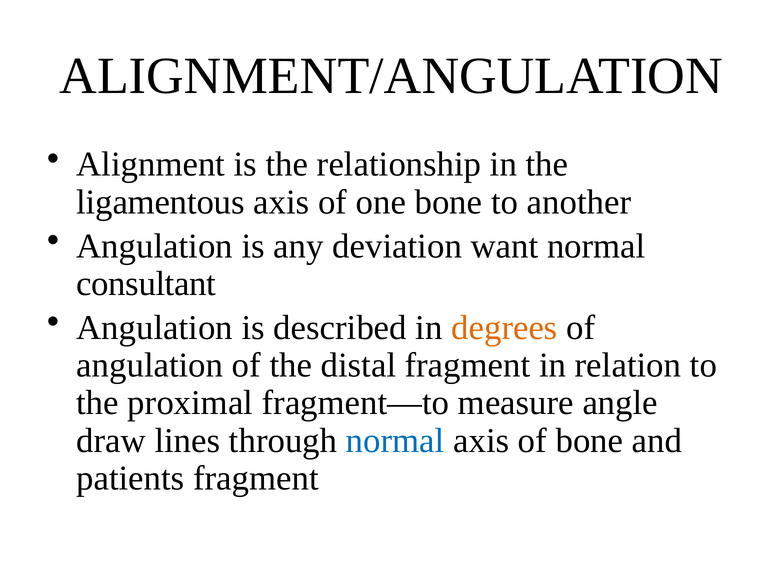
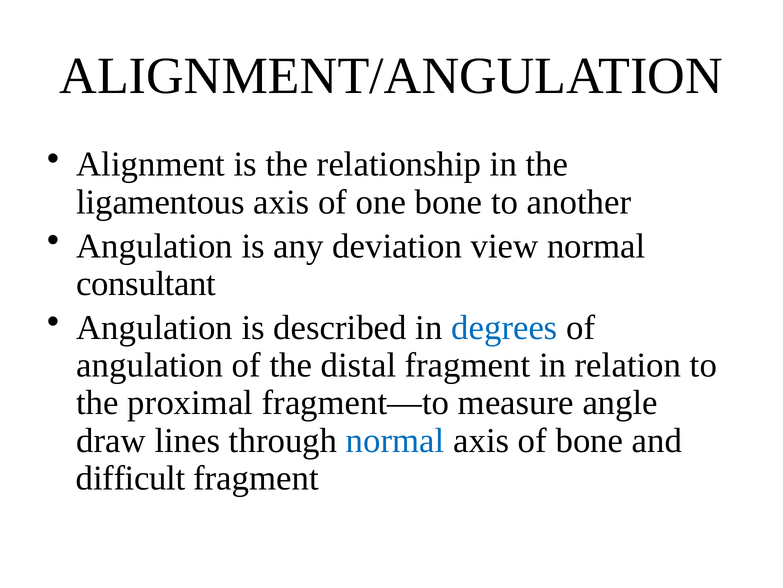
want: want -> view (504, 246)
degrees colour: orange -> blue (504, 327)
patients: patients -> difficult (131, 478)
